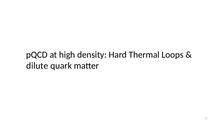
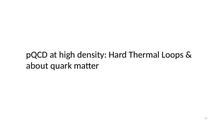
dilute: dilute -> about (37, 66)
